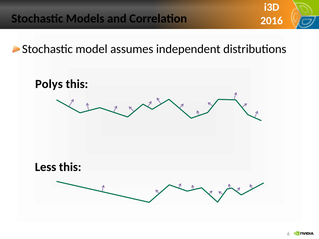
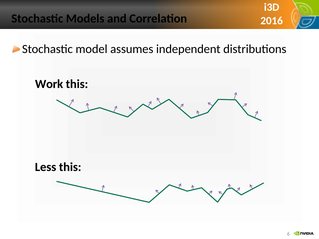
Polys: Polys -> Work (49, 84)
